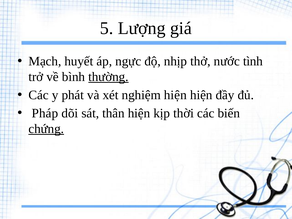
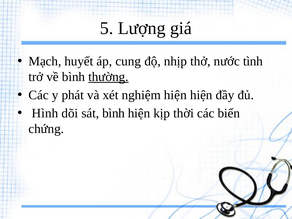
ngực: ngực -> cung (128, 61)
Pháp: Pháp -> Hình (45, 113)
sát thân: thân -> bình (114, 113)
chứng underline: present -> none (46, 129)
